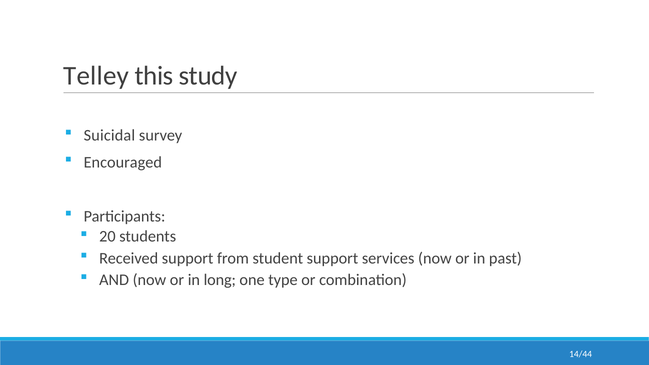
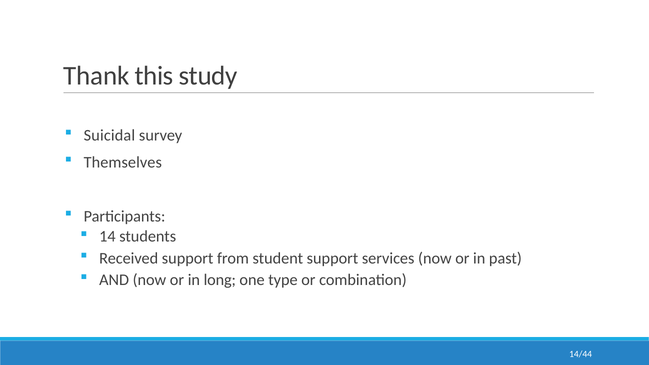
Telley: Telley -> Thank (96, 76)
Encouraged: Encouraged -> Themselves (123, 162)
20: 20 -> 14 (107, 237)
